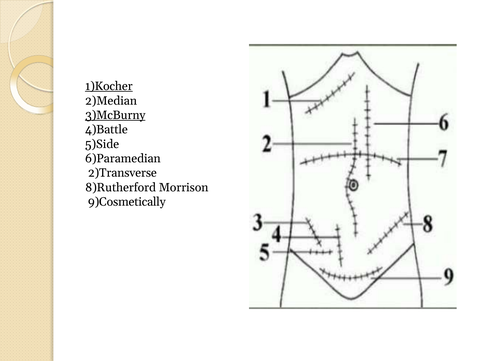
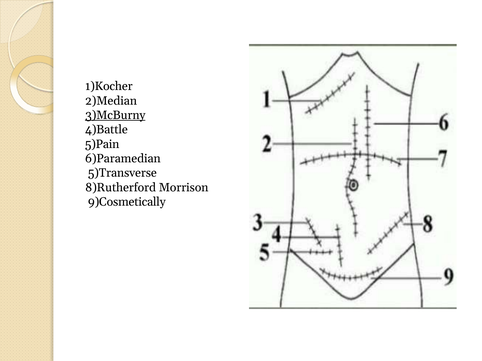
1)Kocher underline: present -> none (109, 86)
5)Side: 5)Side -> 5)Pain (102, 144)
2)Transverse: 2)Transverse -> 5)Transverse (122, 173)
